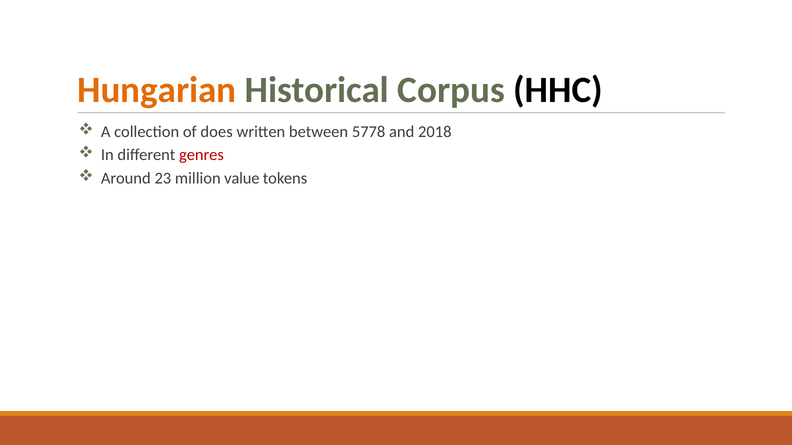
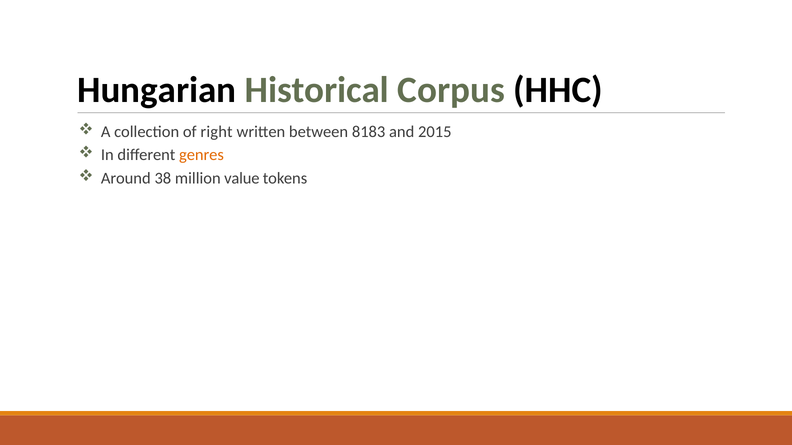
Hungarian colour: orange -> black (157, 90)
does: does -> right (217, 132)
5778: 5778 -> 8183 (369, 132)
2018: 2018 -> 2015 (435, 132)
genres colour: red -> orange (201, 155)
23: 23 -> 38 (163, 178)
